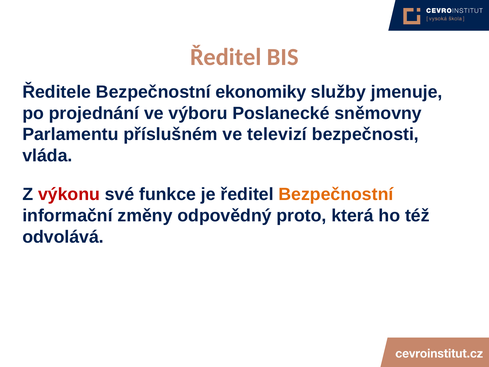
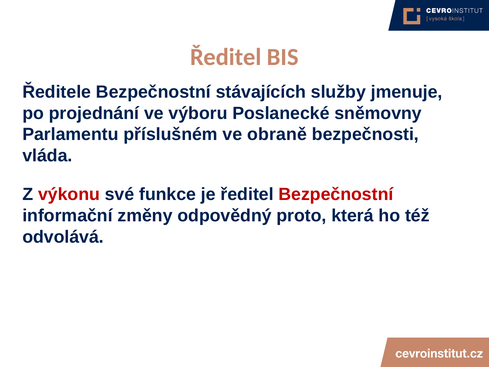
ekonomiky: ekonomiky -> stávajících (261, 92)
televizí: televizí -> obraně (277, 134)
Bezpečnostní colour: orange -> red (336, 194)
